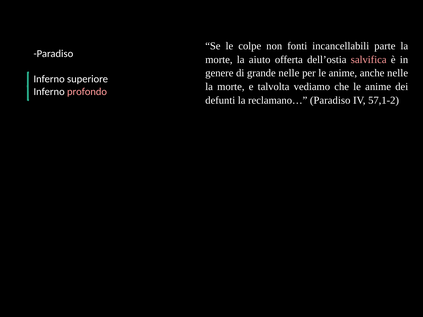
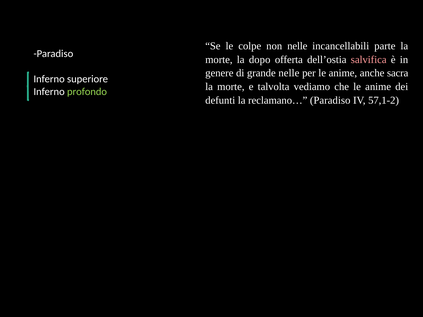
non fonti: fonti -> nelle (297, 46)
aiuto: aiuto -> dopo (260, 60)
anche nelle: nelle -> sacra (398, 73)
profondo colour: pink -> light green (87, 92)
